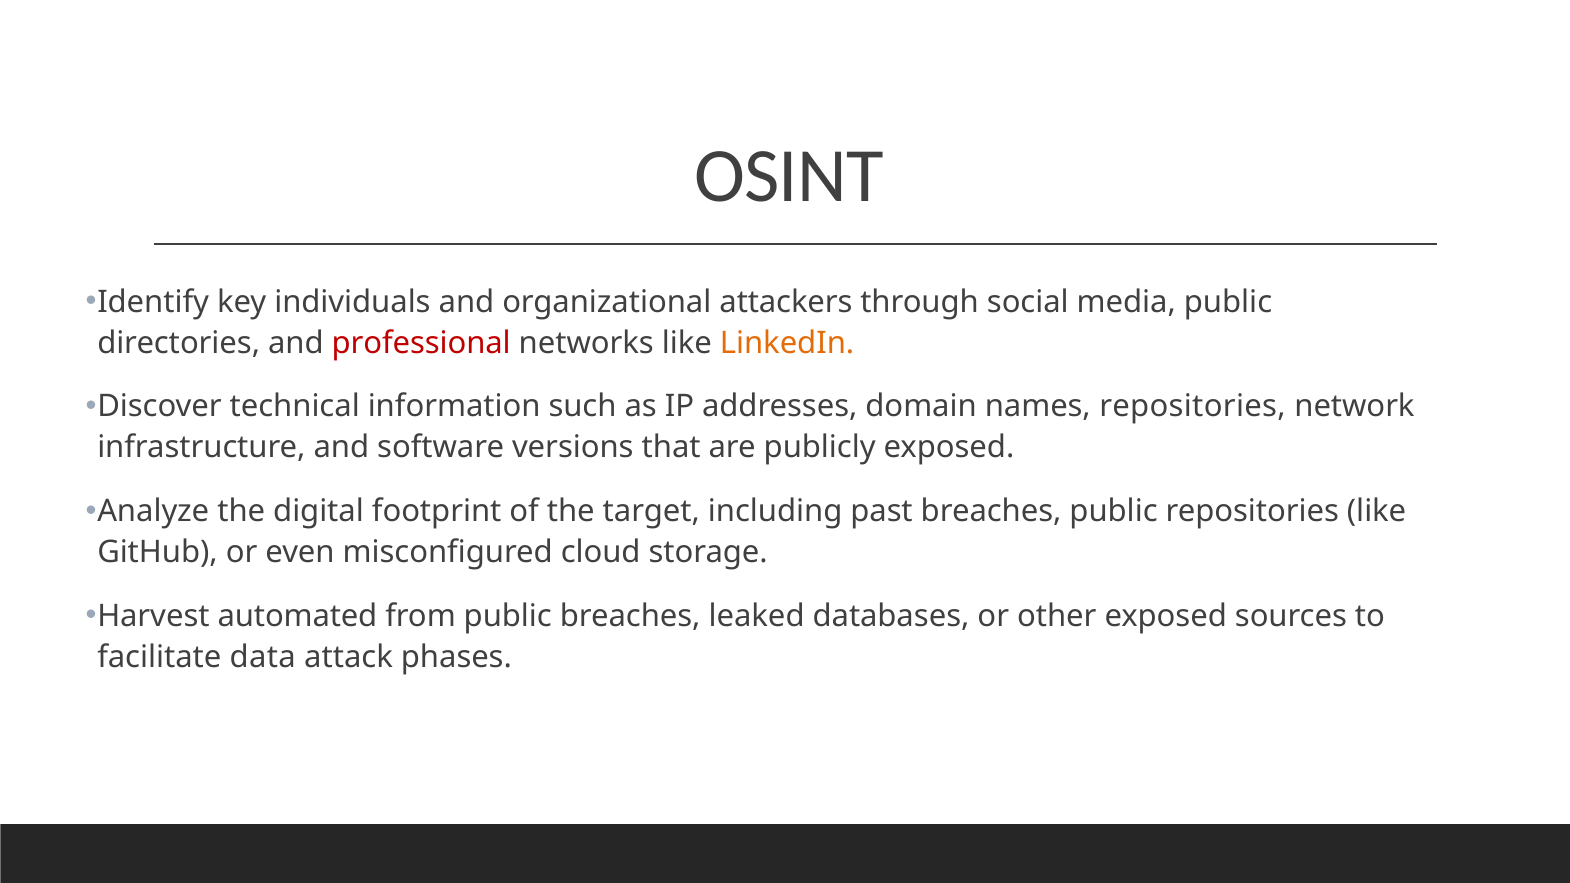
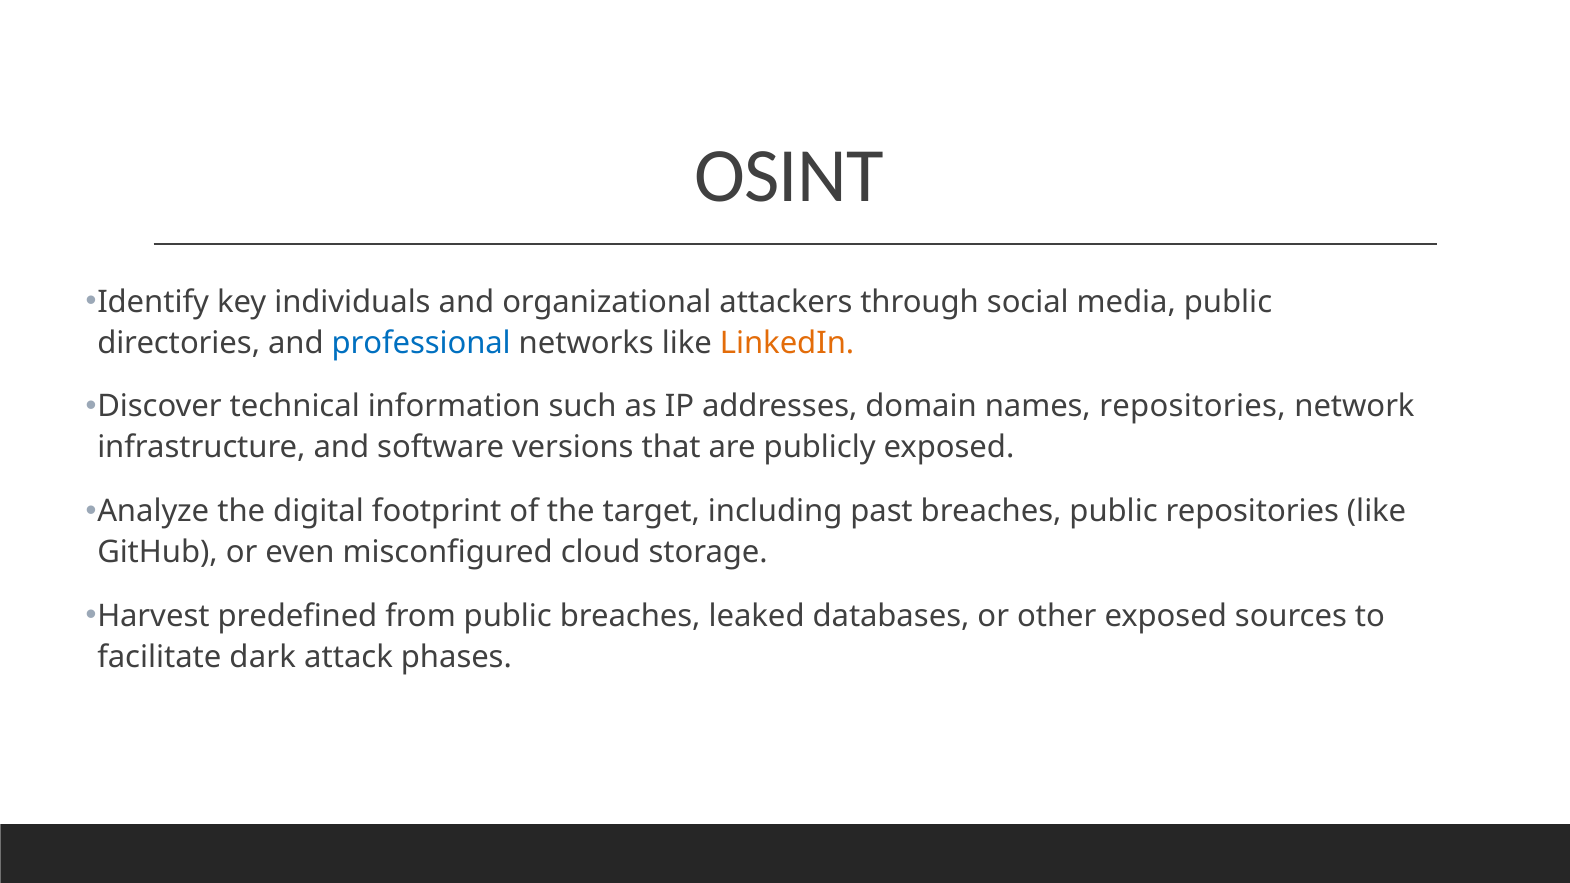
professional colour: red -> blue (421, 343)
automated: automated -> predefined (297, 616)
data: data -> dark (263, 657)
